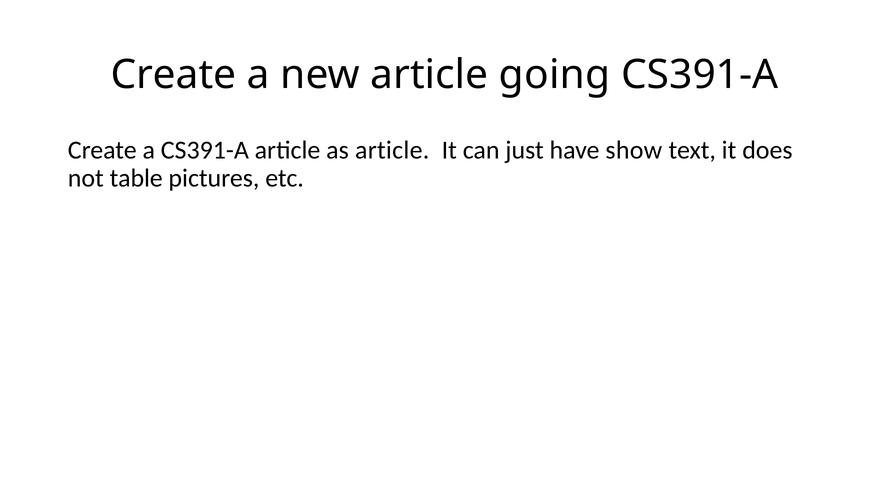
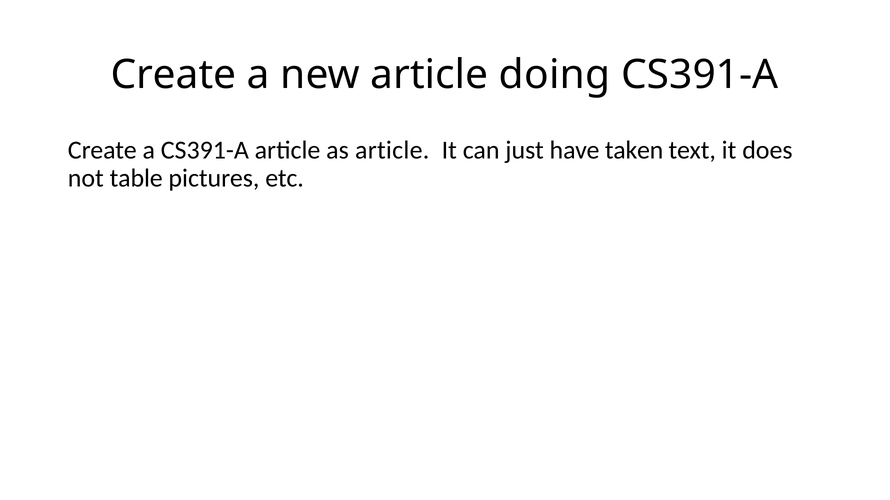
going: going -> doing (555, 75)
show: show -> taken (634, 150)
